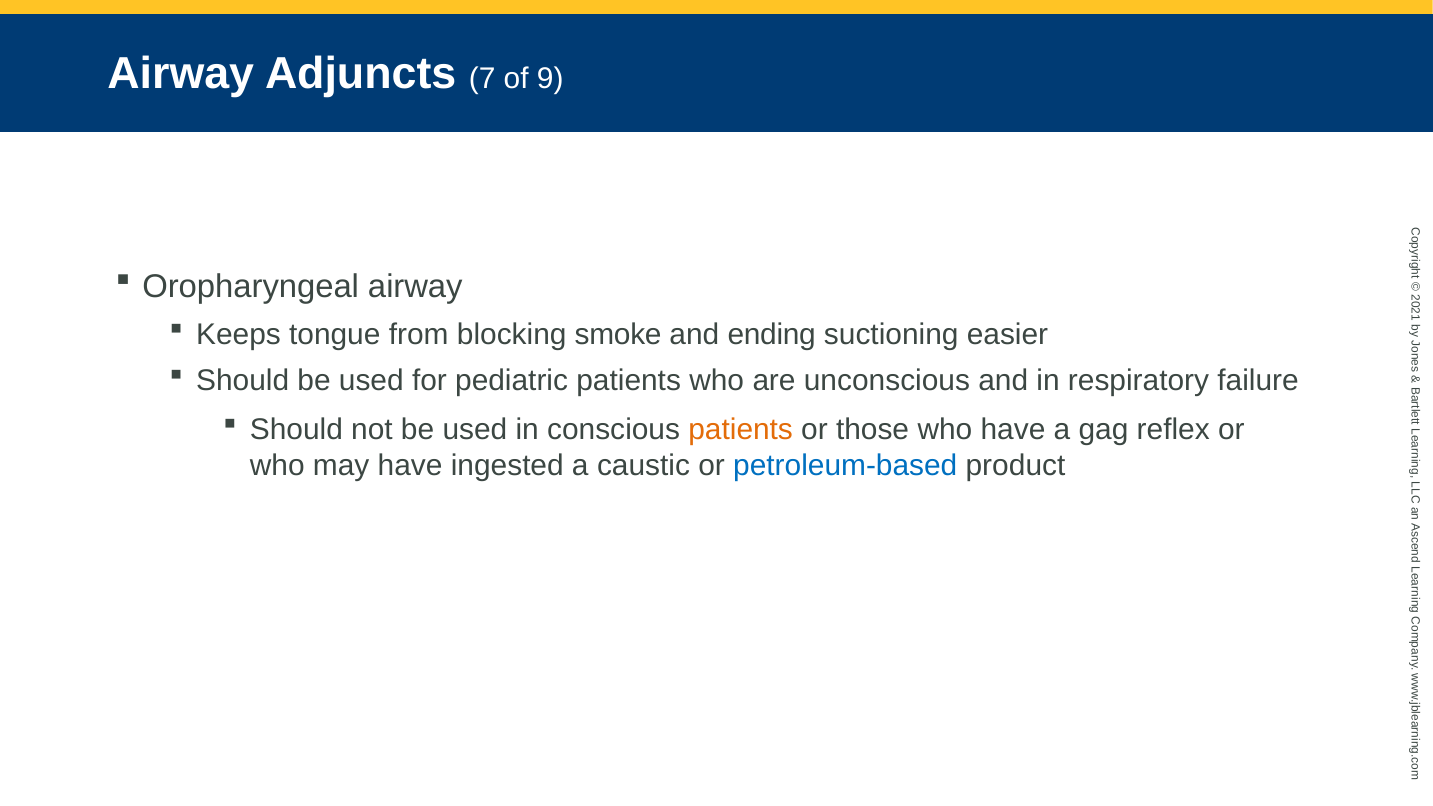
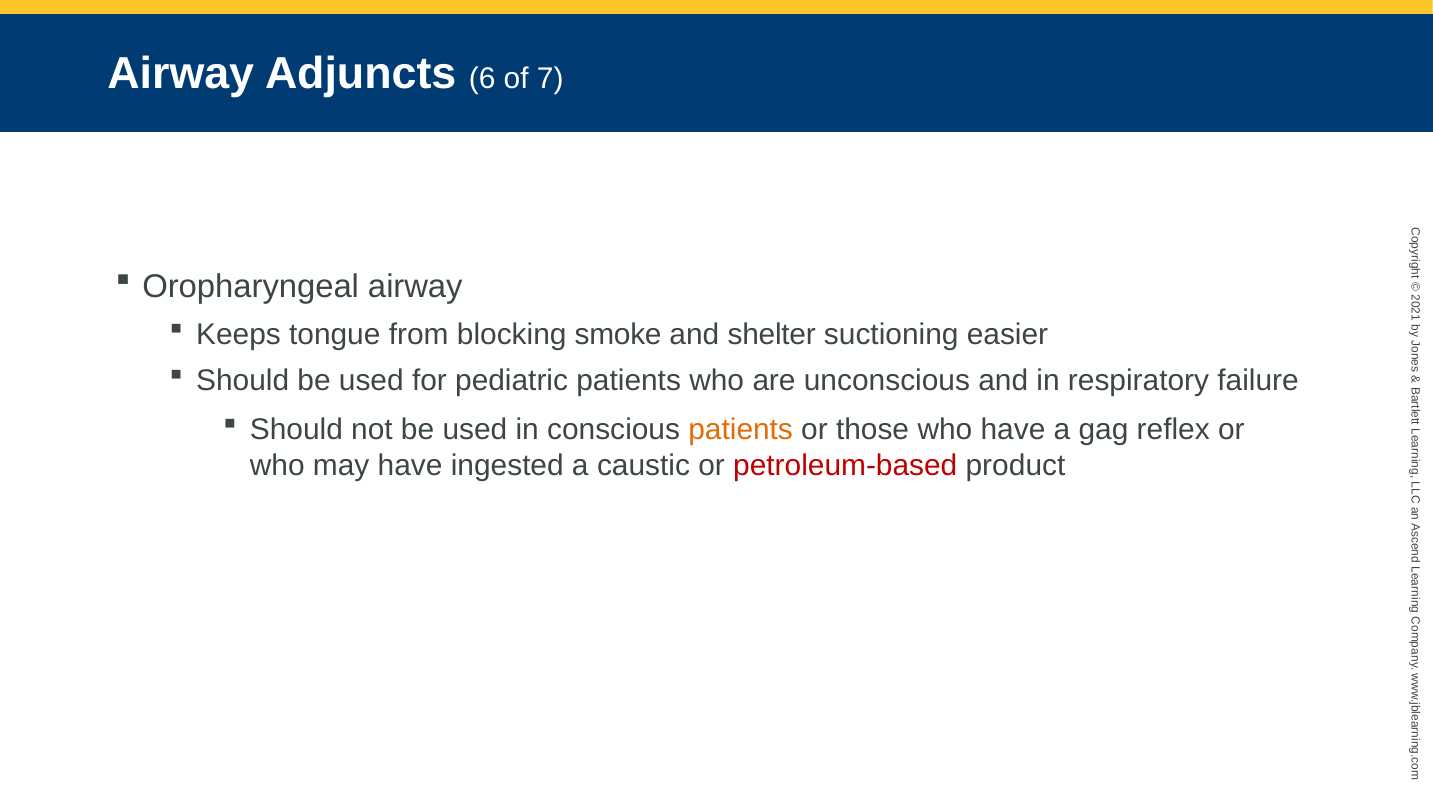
7: 7 -> 6 (482, 79)
9: 9 -> 7 (550, 79)
ending: ending -> shelter (772, 334)
petroleum-based colour: blue -> red (845, 466)
